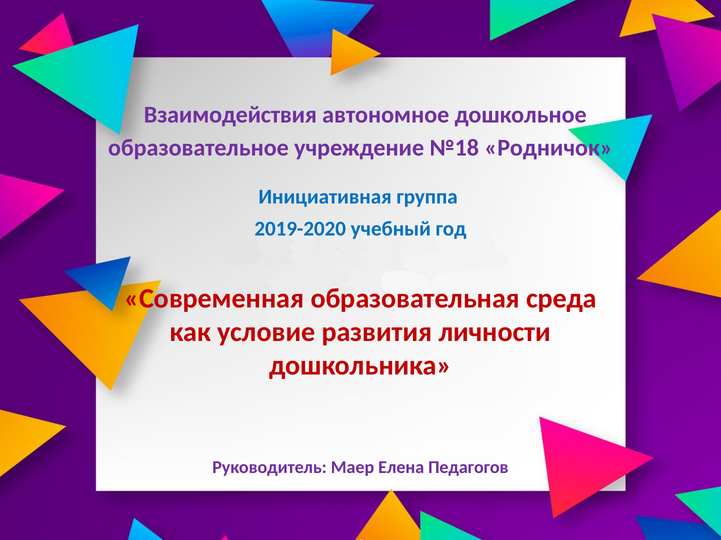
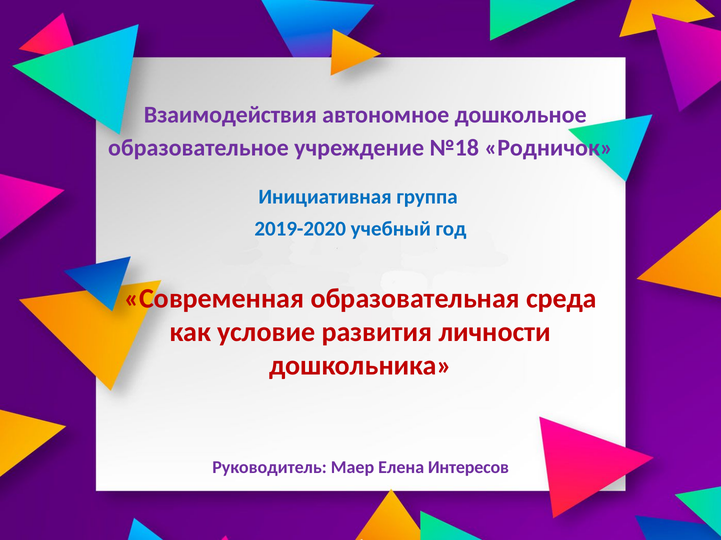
Педагогов: Педагогов -> Интересов (468, 468)
